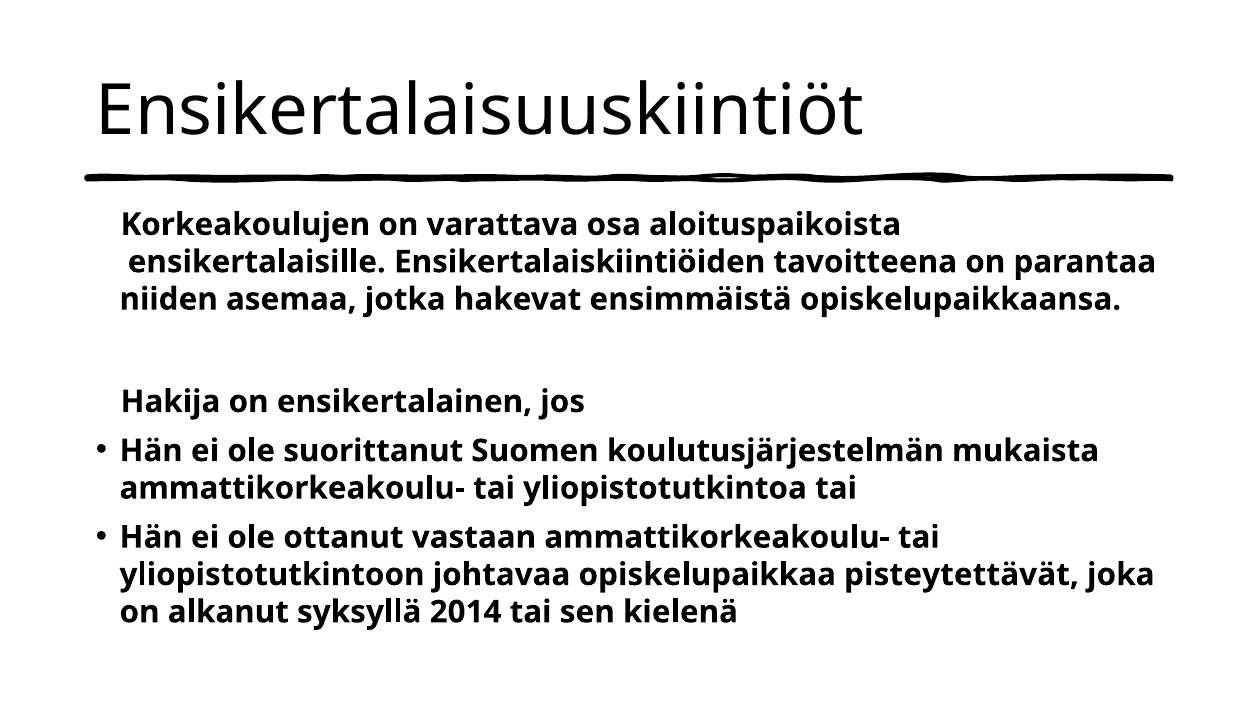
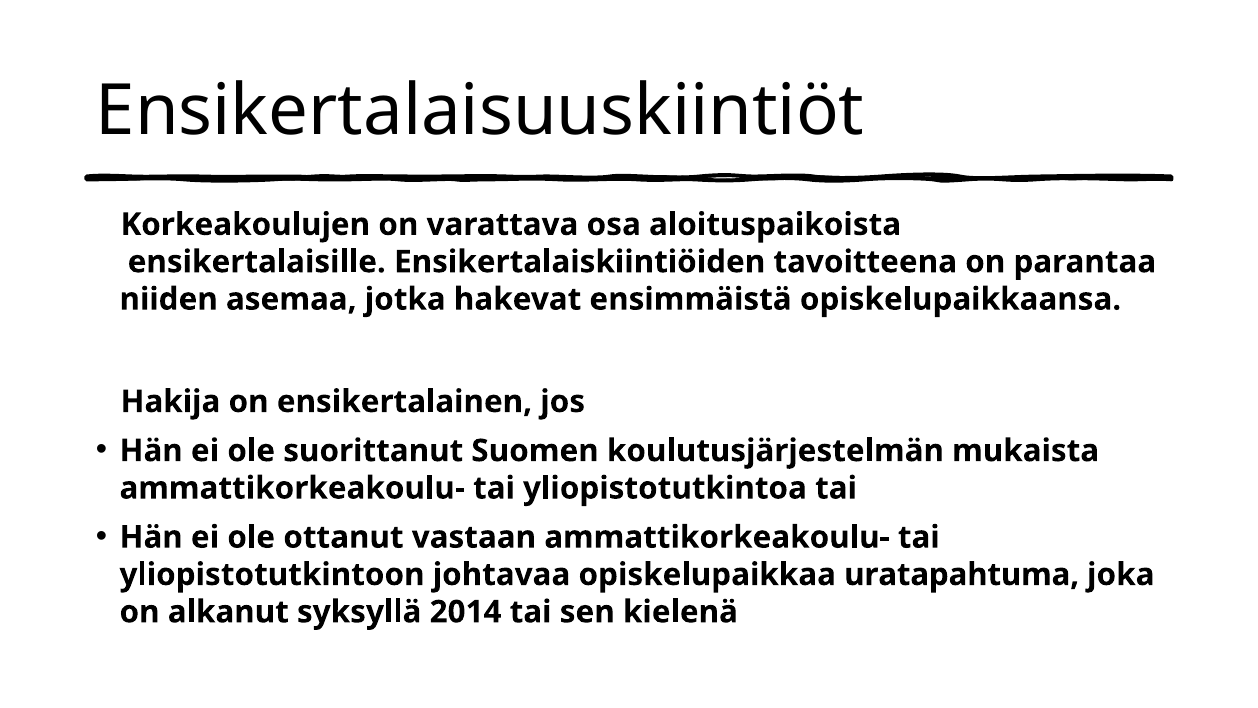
pisteytettävät: pisteytettävät -> uratapahtuma (962, 574)
